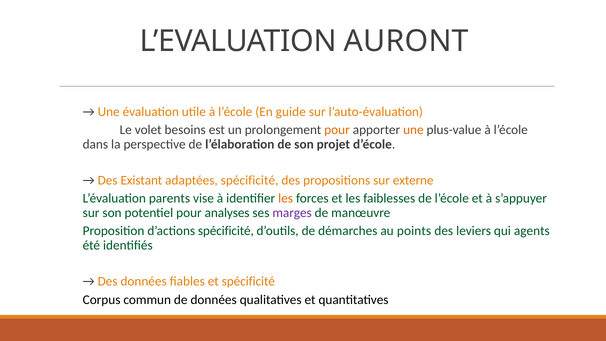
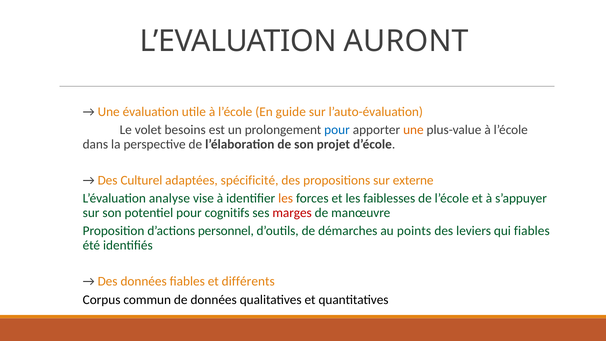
pour colour: orange -> blue (337, 130)
Existant: Existant -> Culturel (141, 180)
parents: parents -> analyse (169, 199)
analyses: analyses -> cognitifs (227, 213)
marges colour: purple -> red (292, 213)
d’actions spécificité: spécificité -> personnel (226, 231)
qui agents: agents -> fiables (532, 231)
et spécificité: spécificité -> différents (248, 281)
